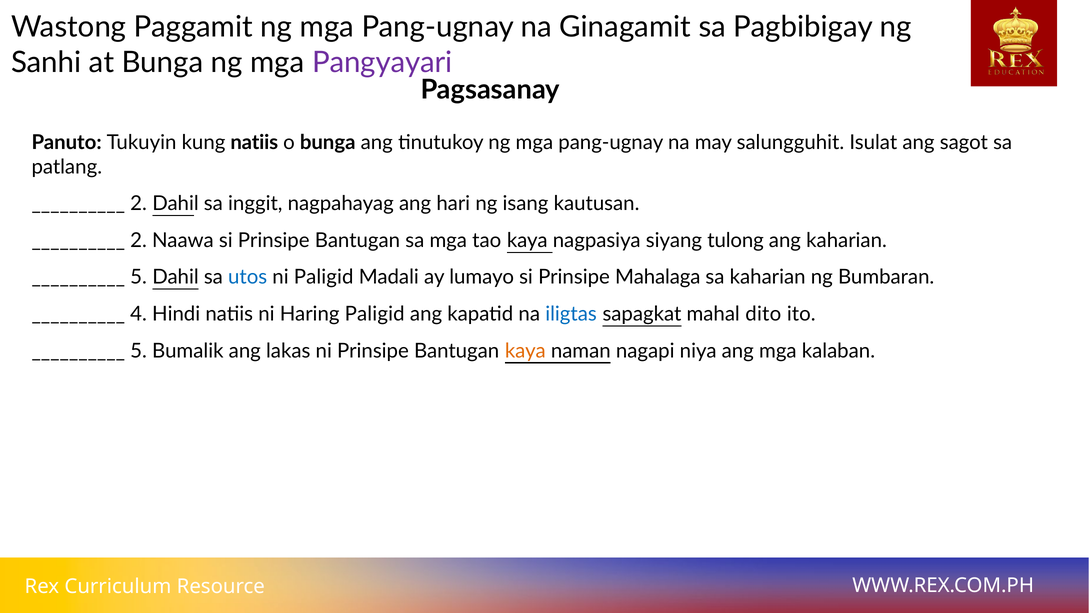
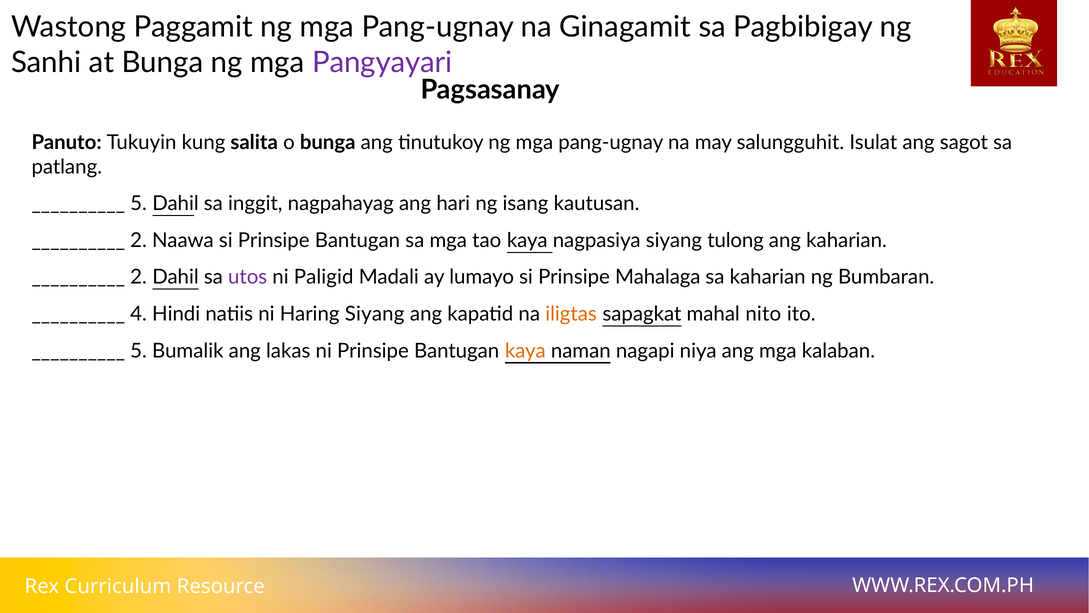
kung natiis: natiis -> salita (254, 142)
2: 2 -> 5 (139, 204)
5: 5 -> 2 (139, 277)
utos colour: blue -> purple (248, 277)
Haring Paligid: Paligid -> Siyang (375, 314)
iligtas colour: blue -> orange (571, 314)
dito: dito -> nito (763, 314)
